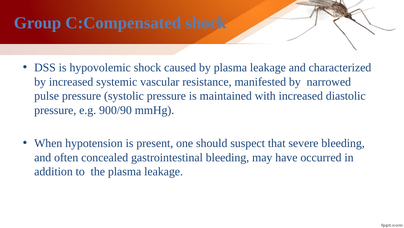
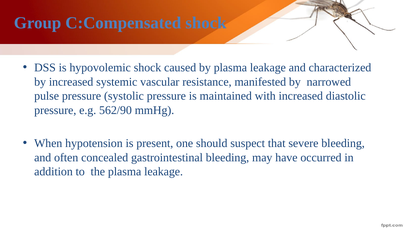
900/90: 900/90 -> 562/90 (115, 110)
